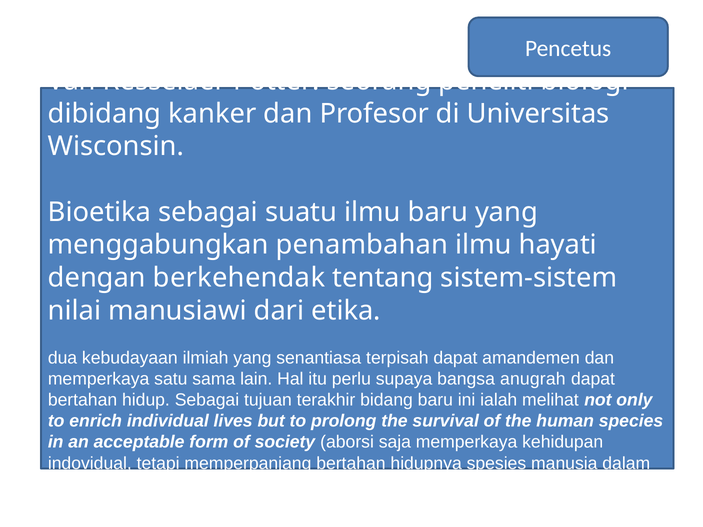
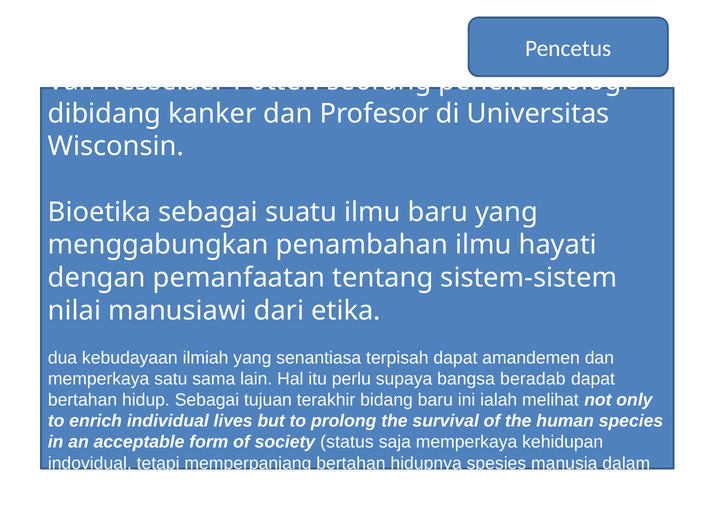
berkehendak: berkehendak -> pemanfaatan (239, 278)
anugrah: anugrah -> beradab (533, 379)
aborsi: aborsi -> status (347, 442)
